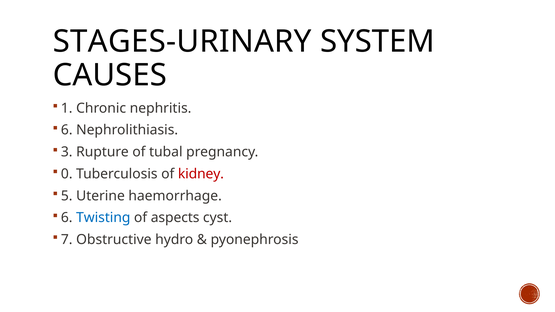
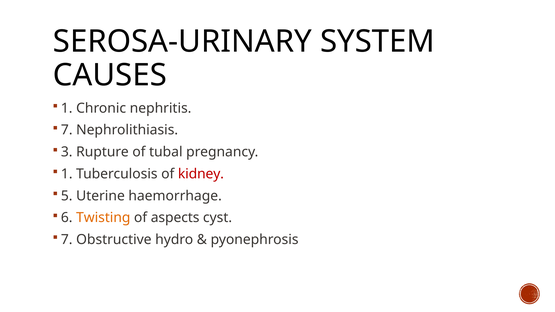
STAGES-URINARY: STAGES-URINARY -> SEROSA-URINARY (182, 42)
6: 6 -> 7 (67, 130)
0: 0 -> 1 (67, 174)
Twisting colour: blue -> orange (103, 218)
